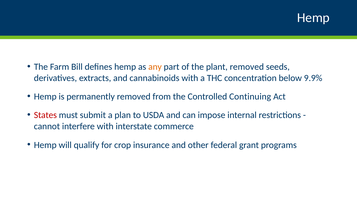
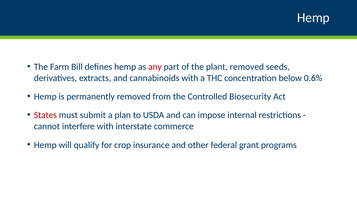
any colour: orange -> red (155, 67)
9.9%: 9.9% -> 0.6% (313, 78)
Continuing: Continuing -> Biosecurity (250, 96)
